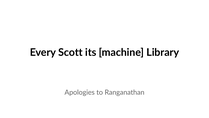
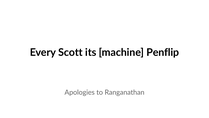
Library: Library -> Penflip (163, 52)
